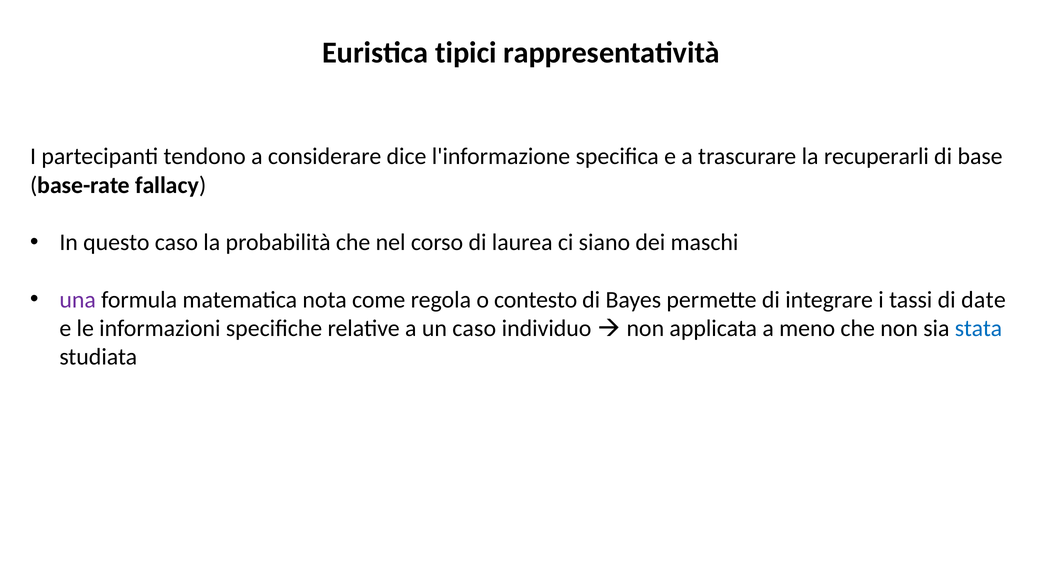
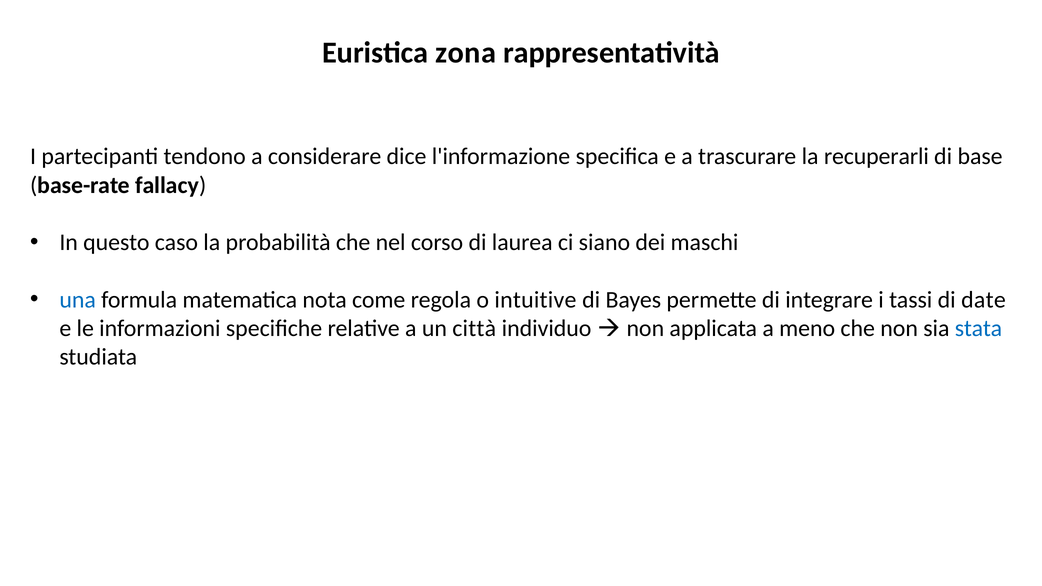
tipici: tipici -> zona (466, 53)
una colour: purple -> blue (78, 300)
contesto: contesto -> intuitive (535, 300)
un caso: caso -> città (474, 328)
